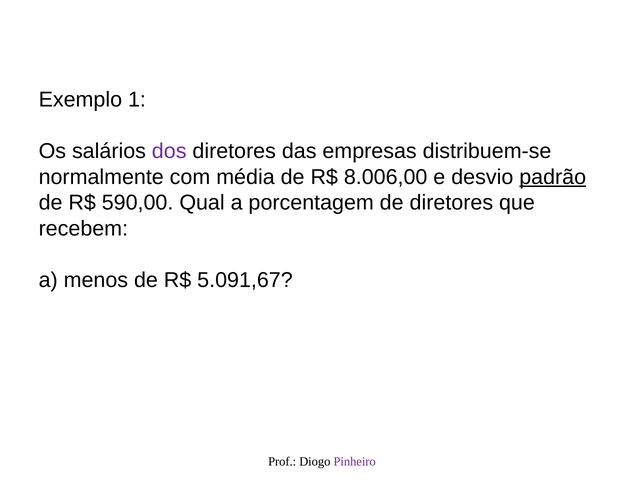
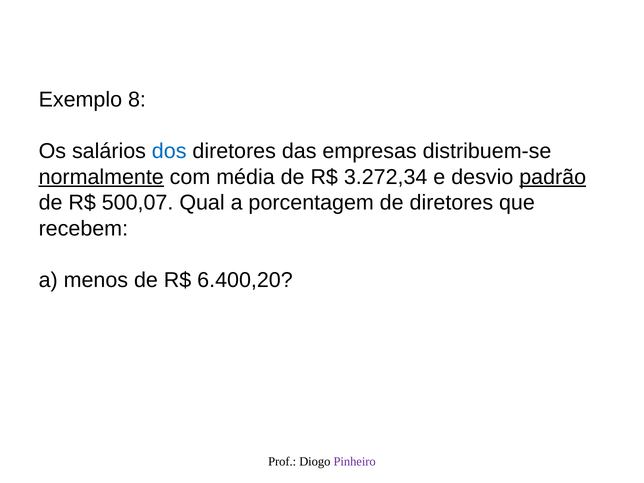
1: 1 -> 8 (137, 100)
dos colour: purple -> blue (169, 151)
normalmente underline: none -> present (101, 177)
8.006,00: 8.006,00 -> 3.272,34 (386, 177)
590,00: 590,00 -> 500,07 (138, 203)
5.091,67: 5.091,67 -> 6.400,20 (245, 280)
